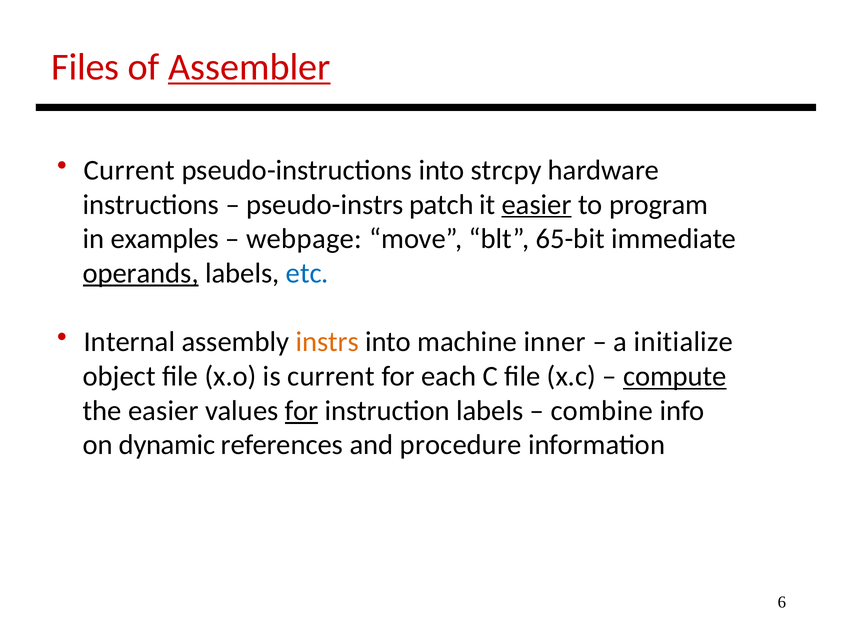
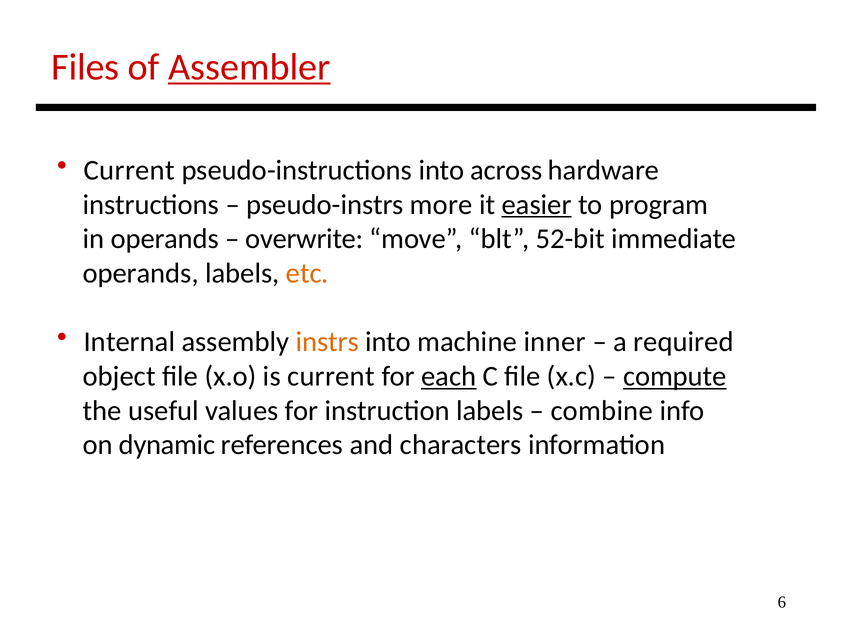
strcpy: strcpy -> across (506, 170)
patch: patch -> more (441, 205)
in examples: examples -> operands (165, 239)
webpage: webpage -> overwrite (304, 239)
65-bit: 65-bit -> 52-bit (570, 239)
operands underline: present -> none (141, 273)
etc colour: blue -> orange (307, 273)
initialize: initialize -> required (684, 342)
each underline: none -> present (449, 376)
the easier: easier -> useful (163, 411)
for underline: present -> none (302, 411)
procedure: procedure -> characters (461, 445)
